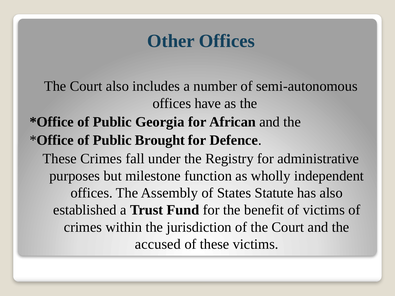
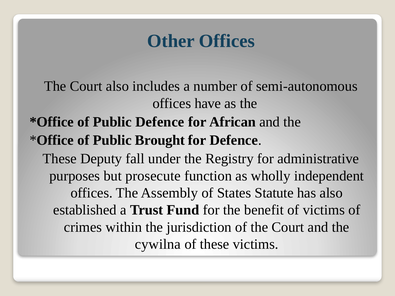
Public Georgia: Georgia -> Defence (160, 122)
These Crimes: Crimes -> Deputy (101, 159)
milestone: milestone -> prosecute (153, 176)
accused: accused -> cywilna (158, 244)
